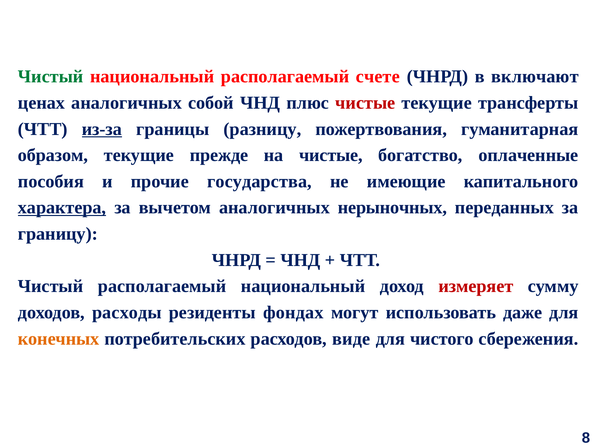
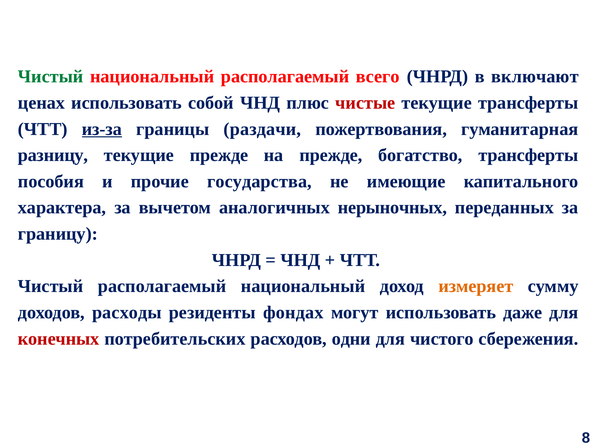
счете: счете -> всего (378, 77)
ценах аналогичных: аналогичных -> использовать (127, 103)
разницу: разницу -> раздачи (262, 129)
образом: образом -> разницу (53, 155)
на чистые: чистые -> прежде (331, 155)
богатство оплаченные: оплаченные -> трансферты (528, 155)
характера underline: present -> none (62, 208)
измеряет colour: red -> orange (476, 286)
конечных colour: orange -> red (59, 339)
виде: виде -> одни (351, 339)
